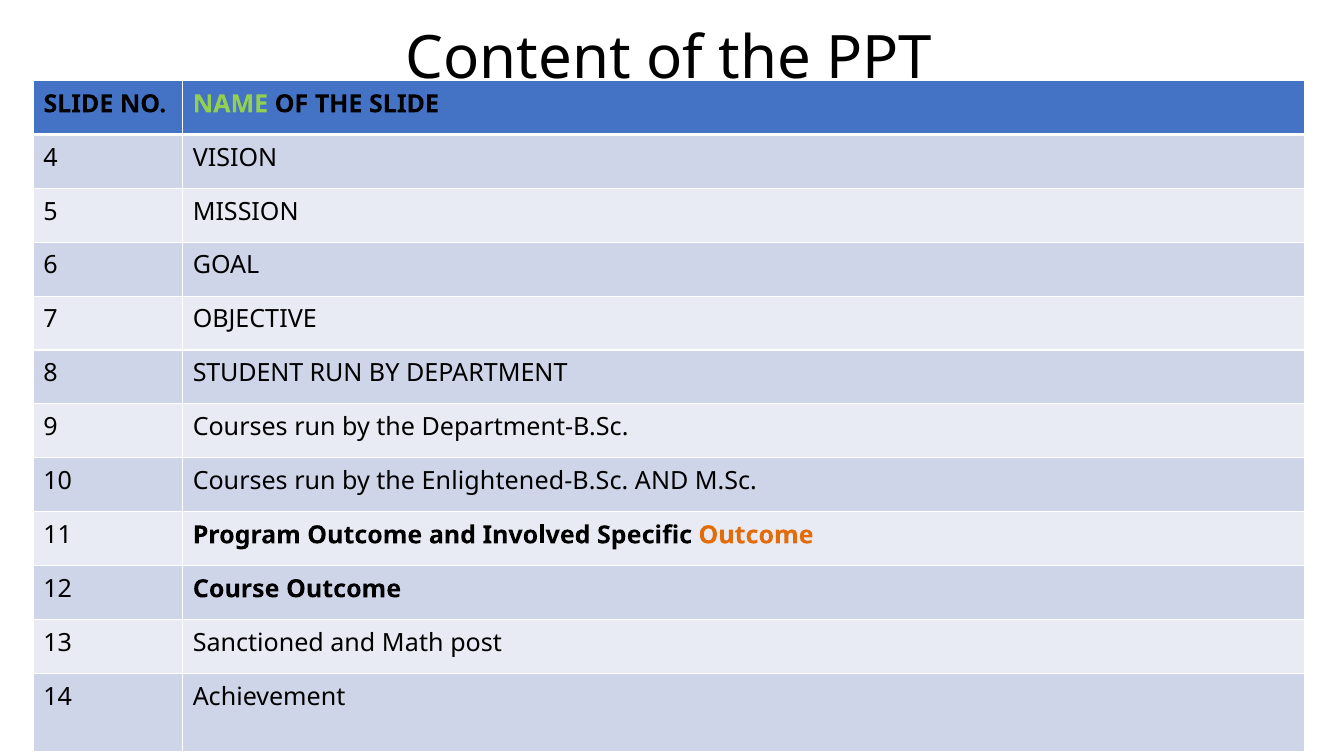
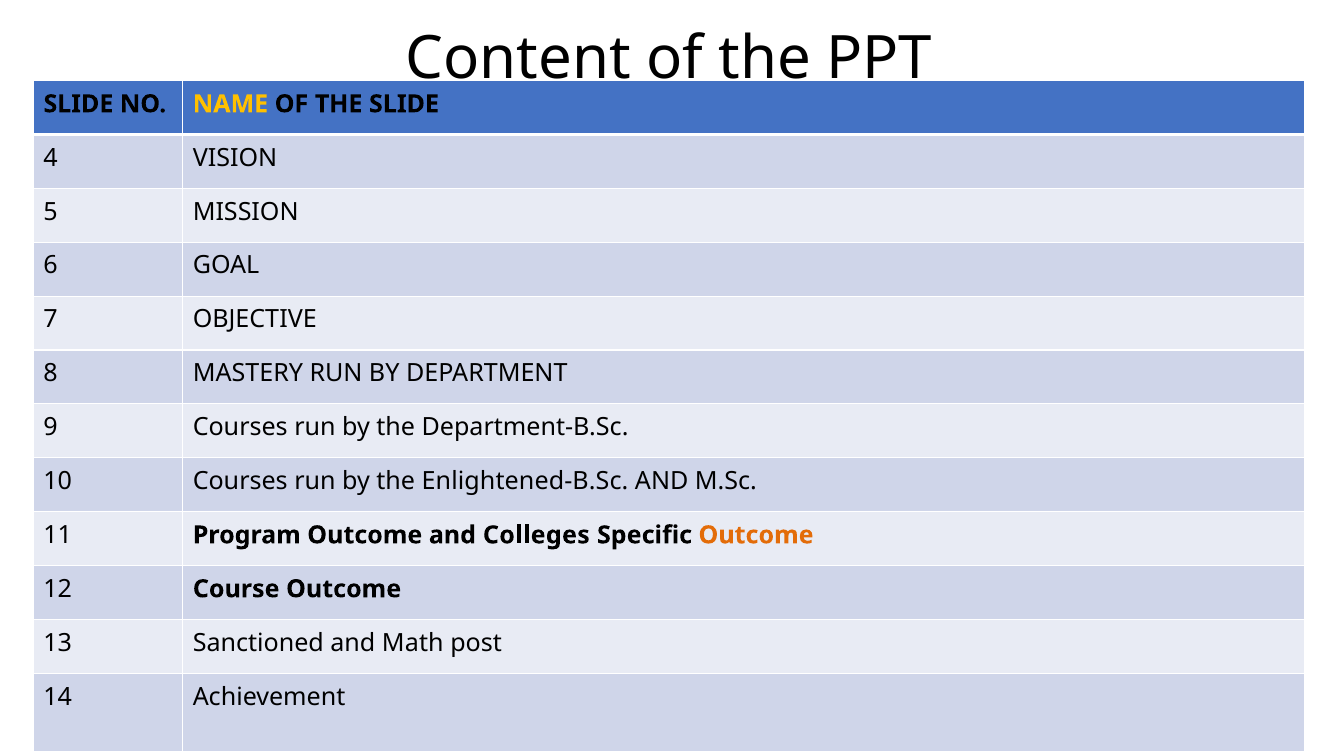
NAME colour: light green -> yellow (231, 104)
STUDENT: STUDENT -> MASTERY (248, 374)
Involved: Involved -> Colleges (536, 536)
